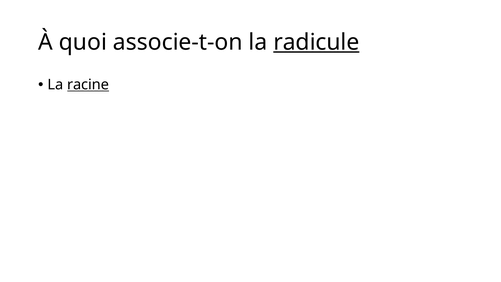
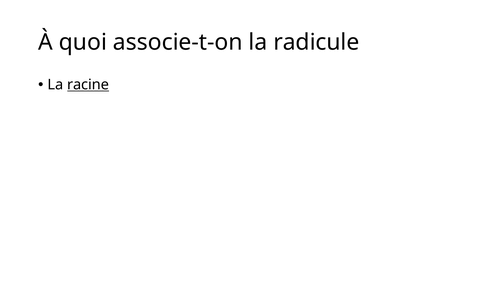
radicule underline: present -> none (316, 42)
